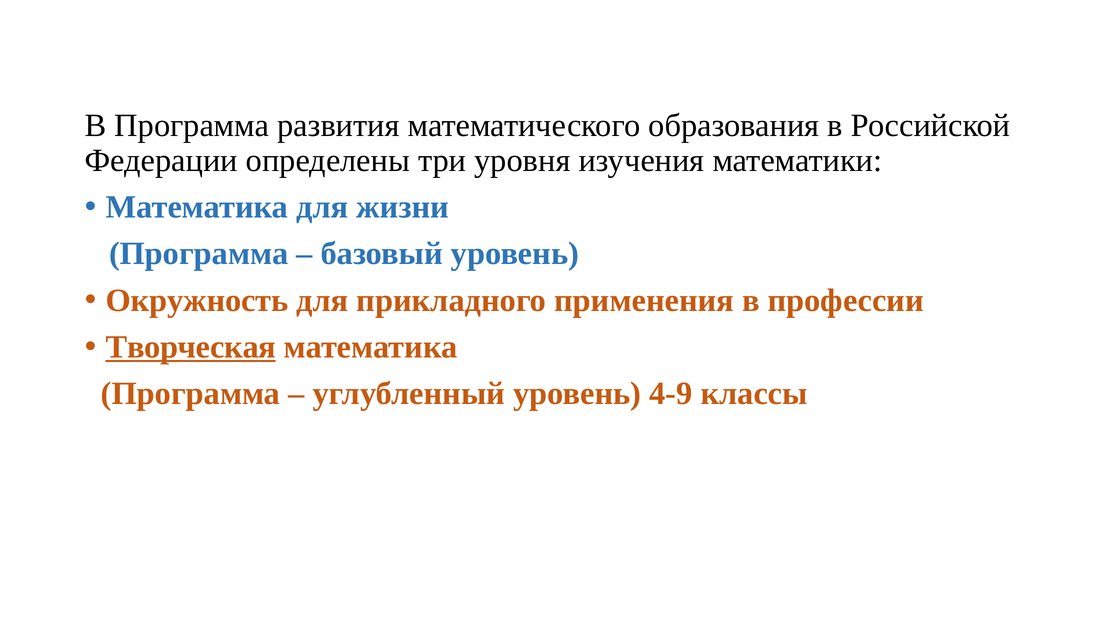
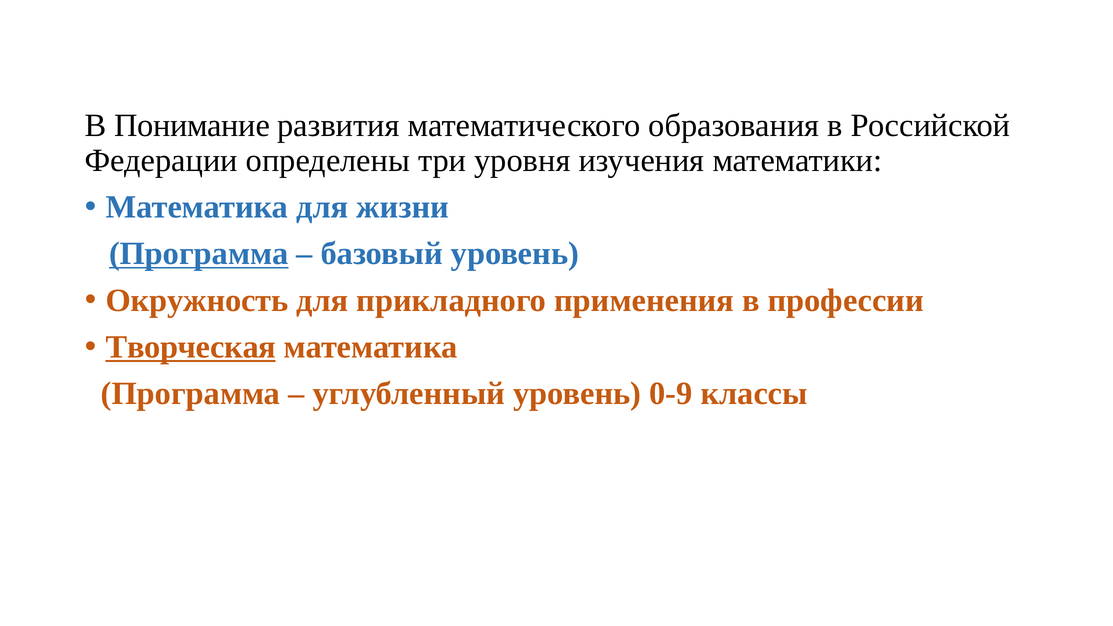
В Программа: Программа -> Понимание (192, 125)
Программа underline: none -> present (199, 254)
4-9: 4-9 -> 0-9 (671, 394)
